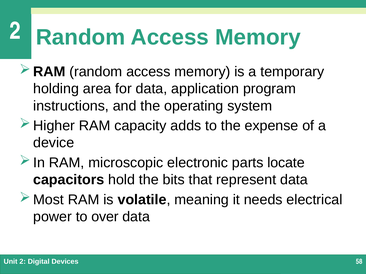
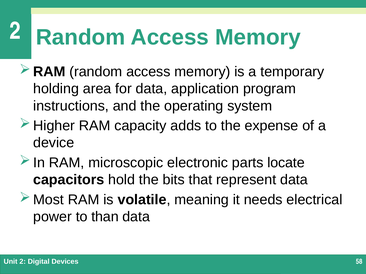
over: over -> than (105, 217)
